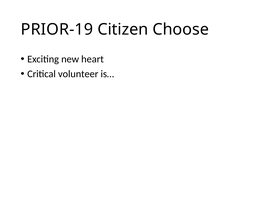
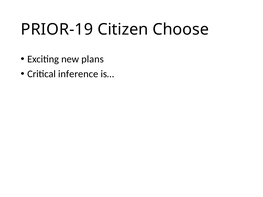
heart: heart -> plans (93, 59)
volunteer: volunteer -> inference (78, 74)
